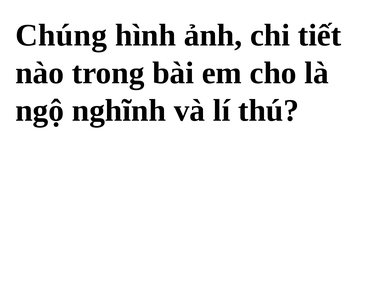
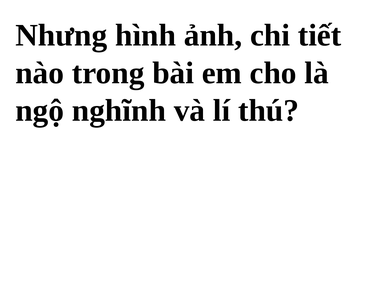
Chúng: Chúng -> Nhưng (61, 35)
